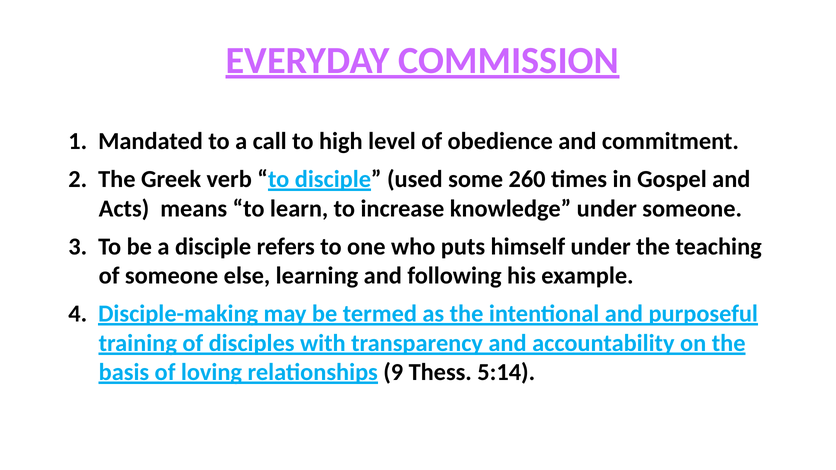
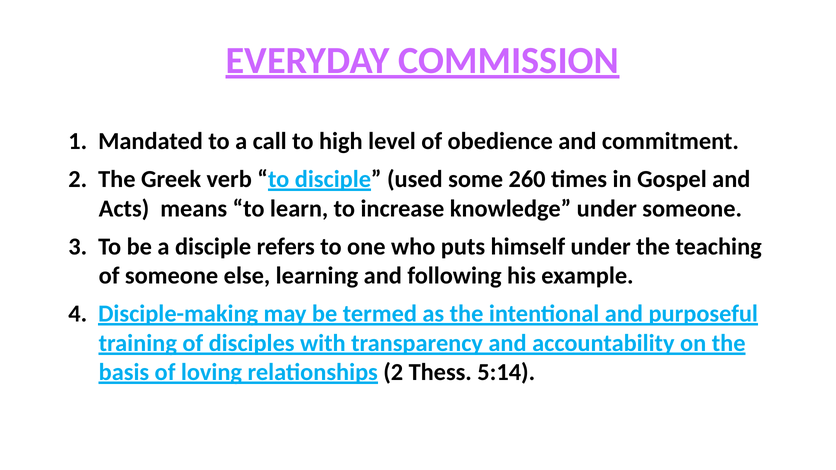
relationships 9: 9 -> 2 (393, 373)
